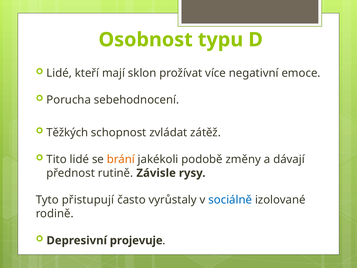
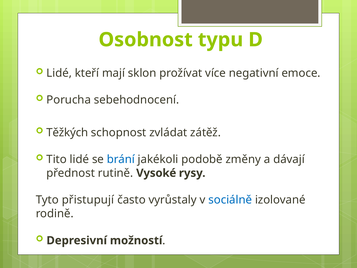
brání colour: orange -> blue (121, 159)
Závisle: Závisle -> Vysoké (156, 173)
projevuje: projevuje -> možností (136, 240)
